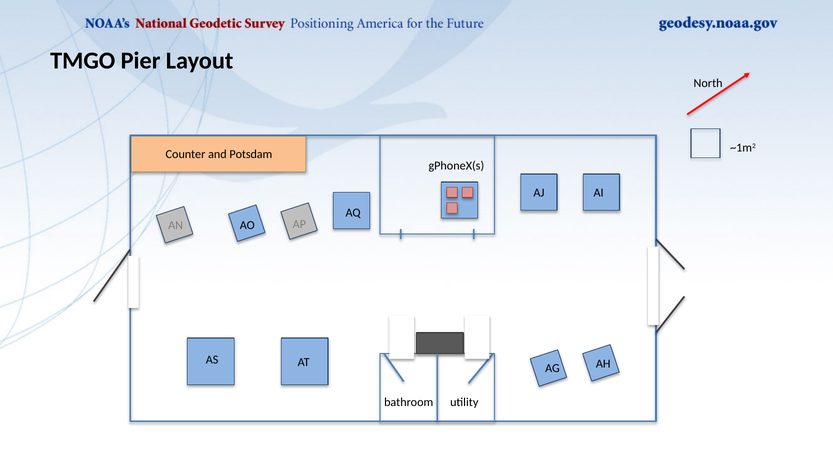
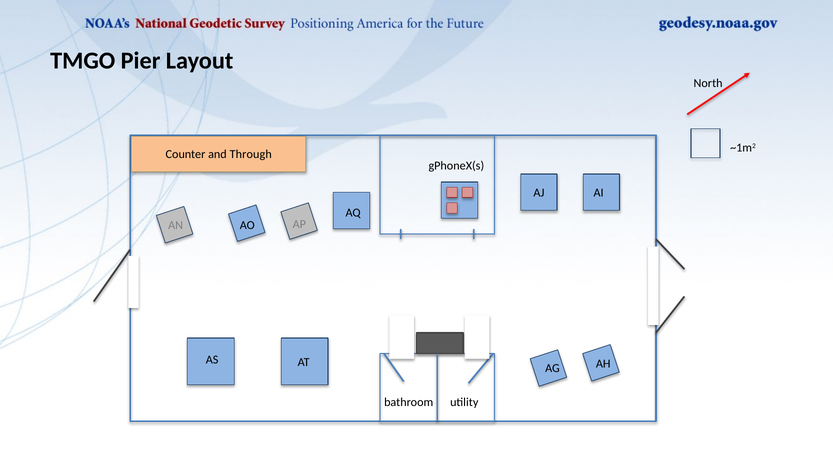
Potsdam: Potsdam -> Through (251, 155)
